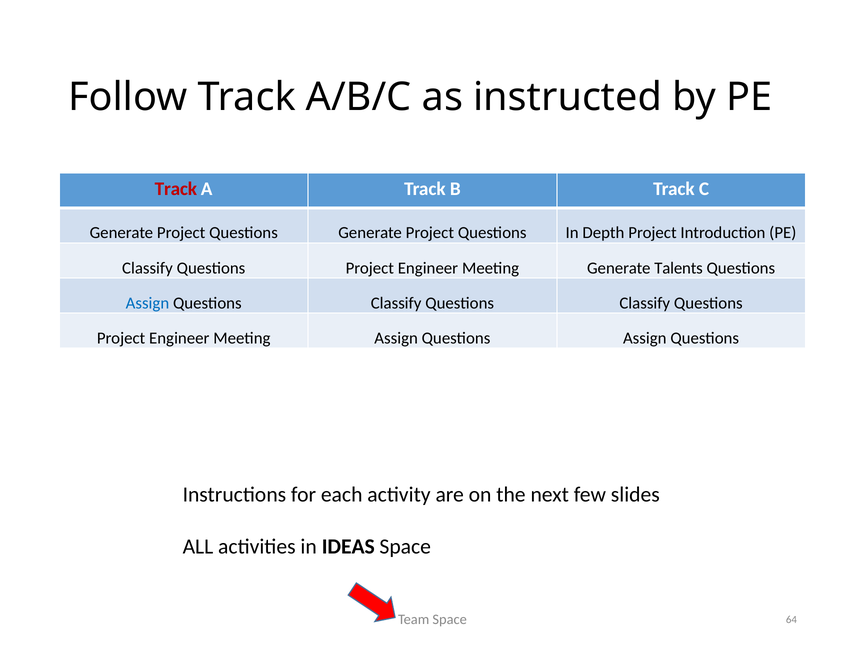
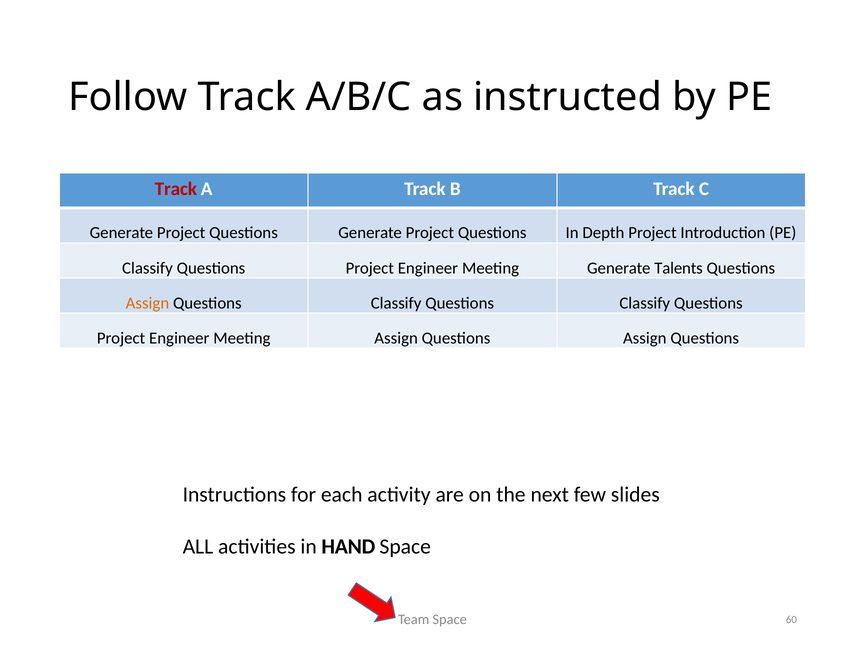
Assign colour: blue -> orange (147, 303)
IDEAS: IDEAS -> HAND (348, 546)
64: 64 -> 60 (791, 619)
